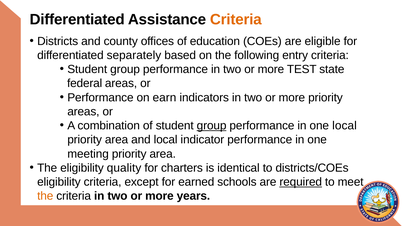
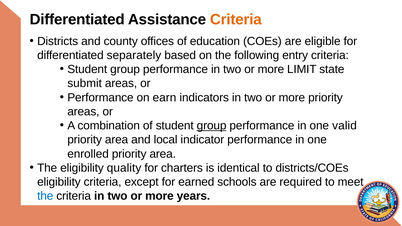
TEST: TEST -> LIMIT (302, 69)
federal: federal -> submit (85, 84)
one local: local -> valid (345, 126)
meeting: meeting -> enrolled (88, 154)
required underline: present -> none (301, 182)
the colour: orange -> blue (45, 196)
